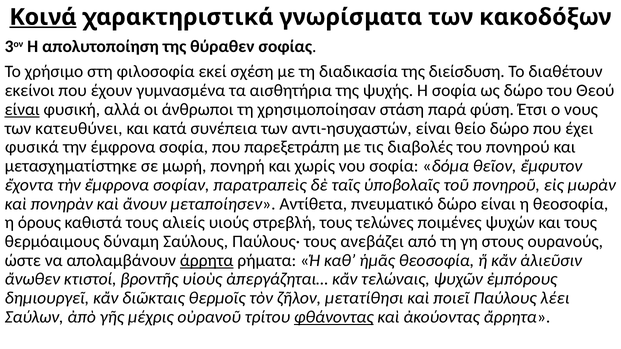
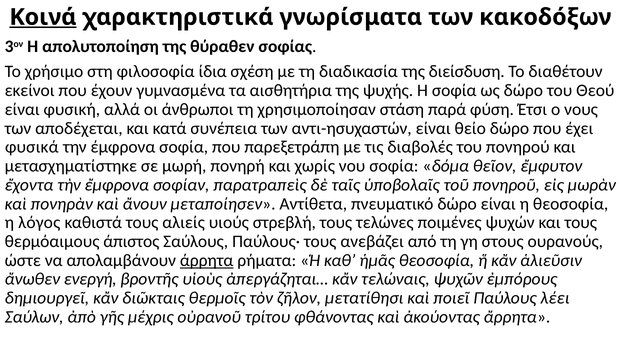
εκεί: εκεί -> ίδια (213, 72)
είναι underline: present -> none (22, 109)
κατευθύνει: κατευθύνει -> αποδέχεται (79, 128)
όρους: όρους -> λόγος (39, 223)
δύναμη: δύναμη -> άπιστος (131, 242)
κτιστοί: κτιστοί -> ενεργή (90, 279)
φθάνοντας underline: present -> none (334, 317)
